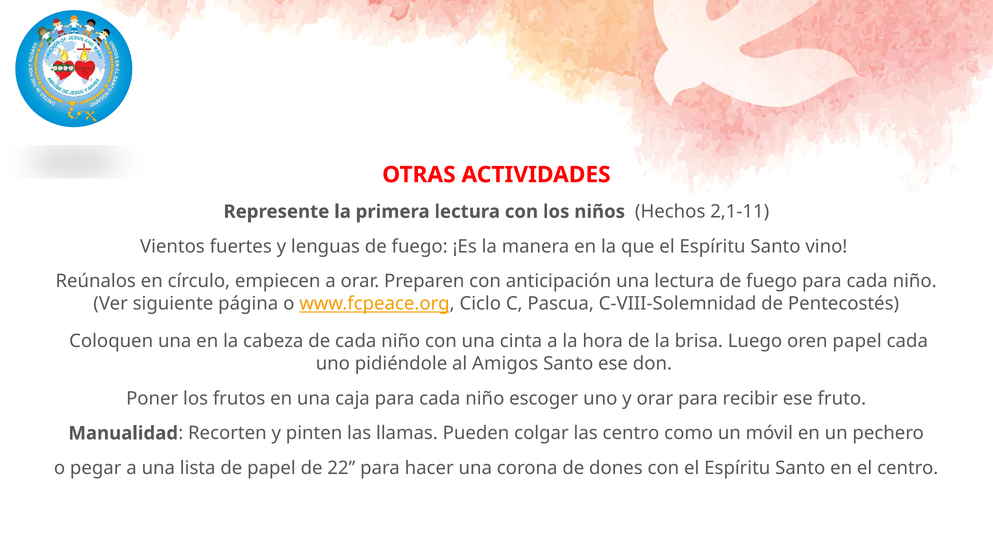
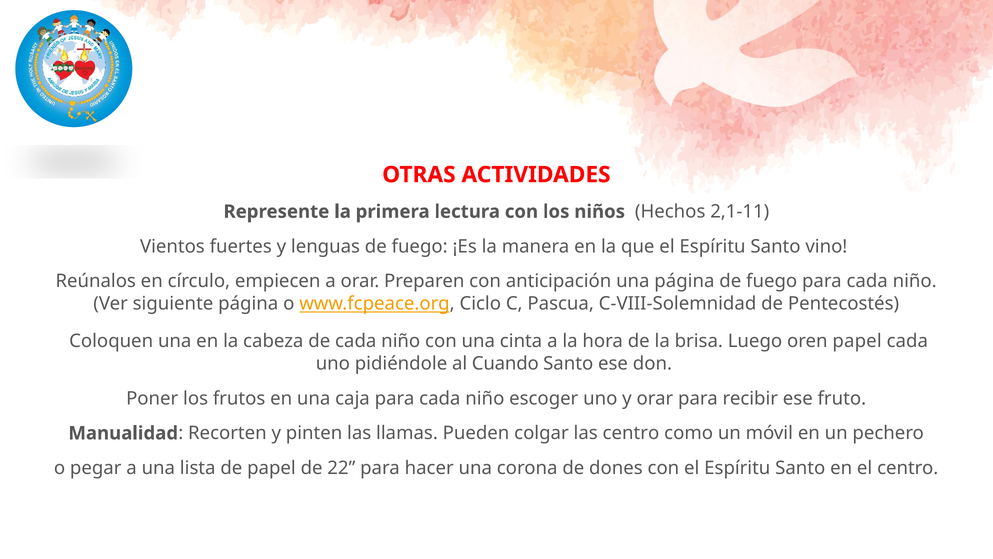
una lectura: lectura -> página (684, 281)
Amigos: Amigos -> Cuando (505, 363)
